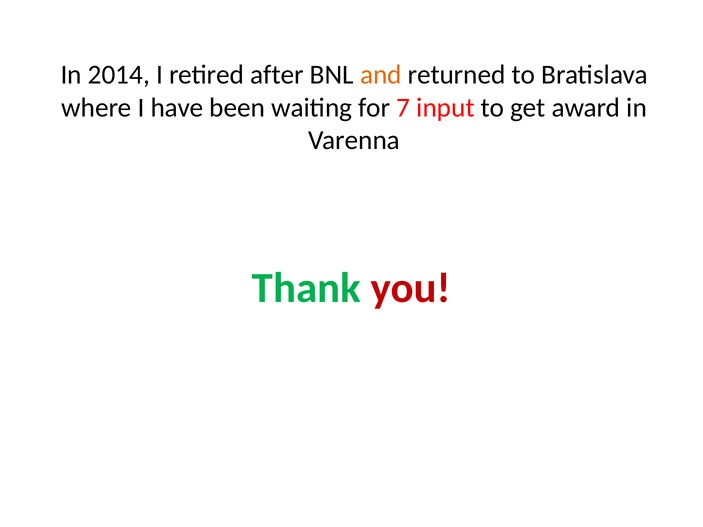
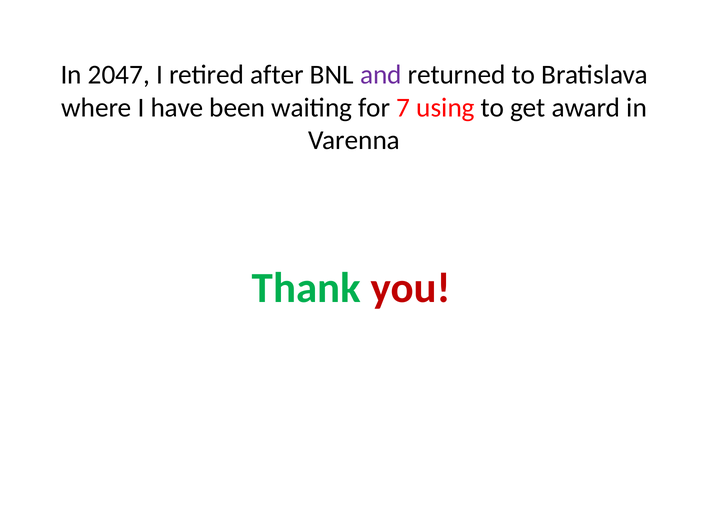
2014: 2014 -> 2047 (119, 75)
and colour: orange -> purple (381, 75)
input: input -> using (446, 108)
